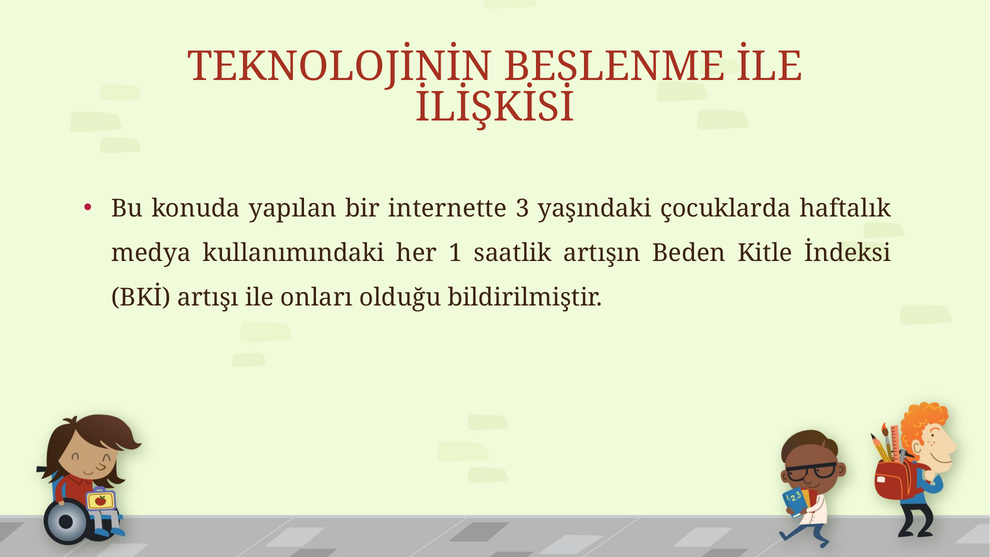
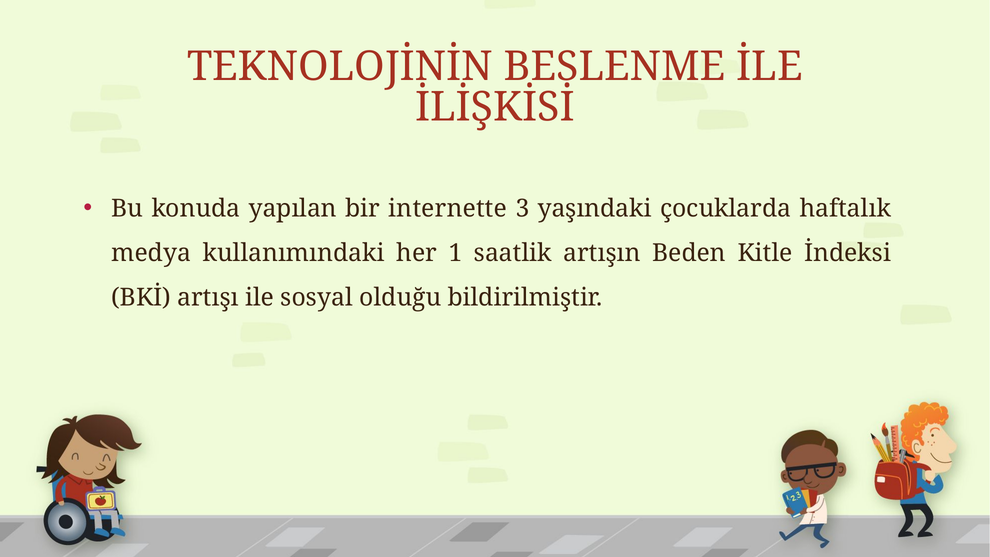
onları: onları -> sosyal (317, 297)
